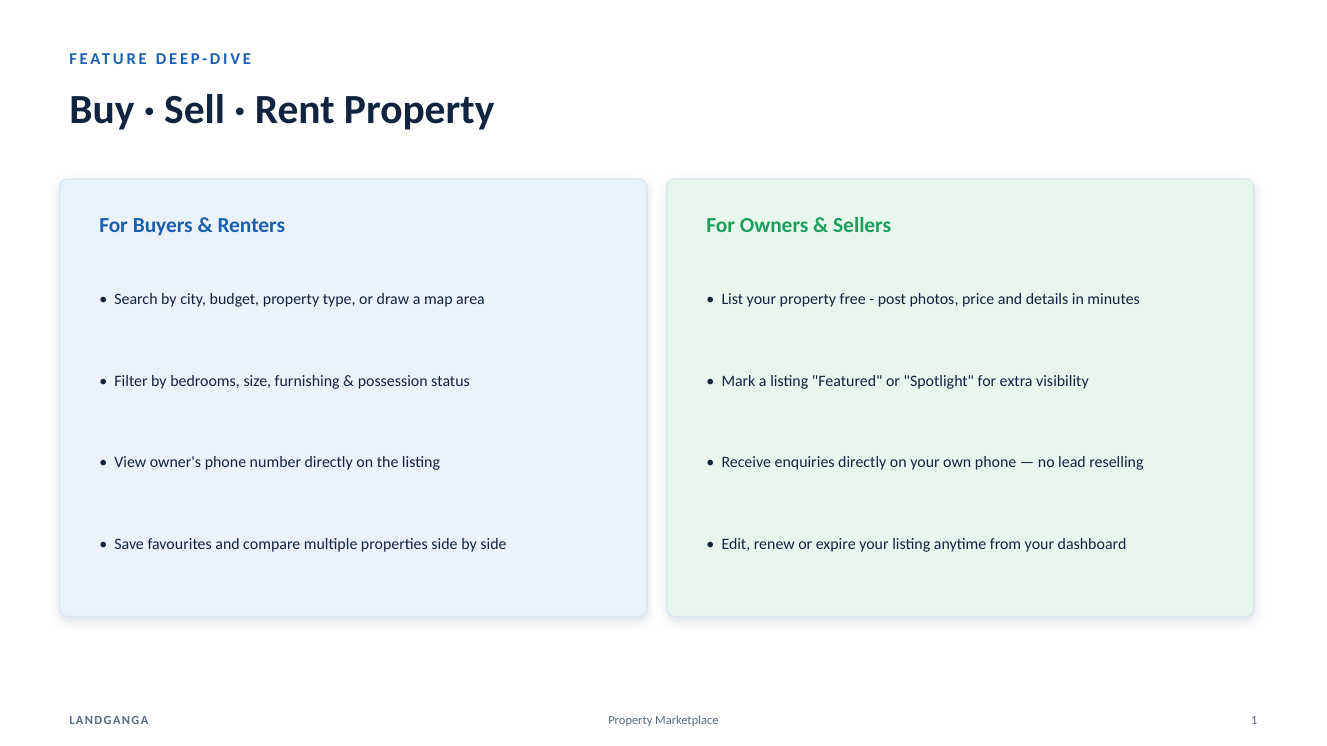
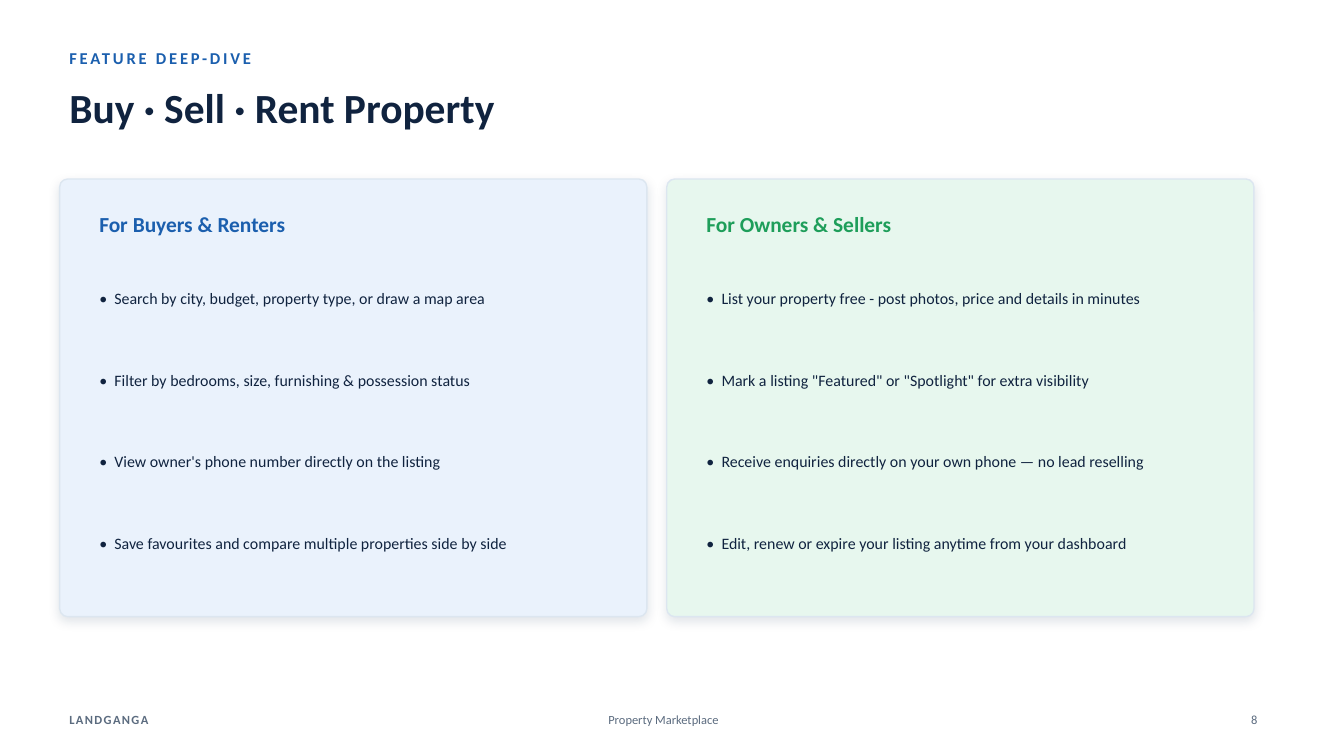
1: 1 -> 8 (1254, 720)
